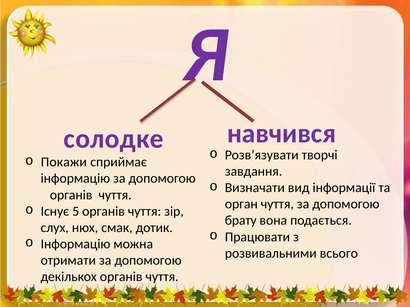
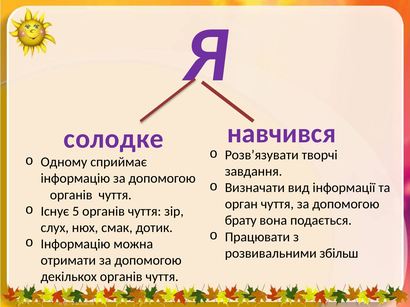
Покажи: Покажи -> Одному (64, 162)
всього: всього -> збільш (339, 254)
